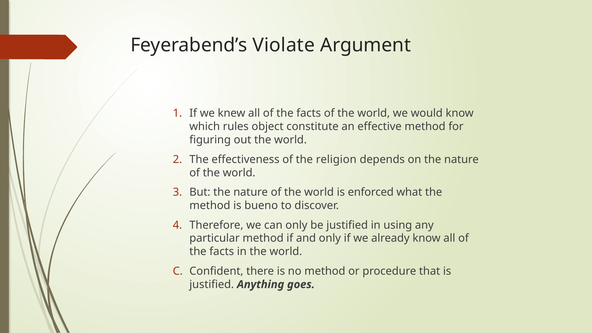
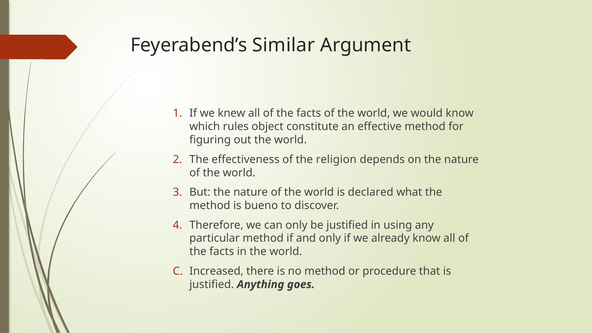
Violate: Violate -> Similar (284, 45)
enforced: enforced -> declared (371, 192)
Confident: Confident -> Increased (216, 271)
